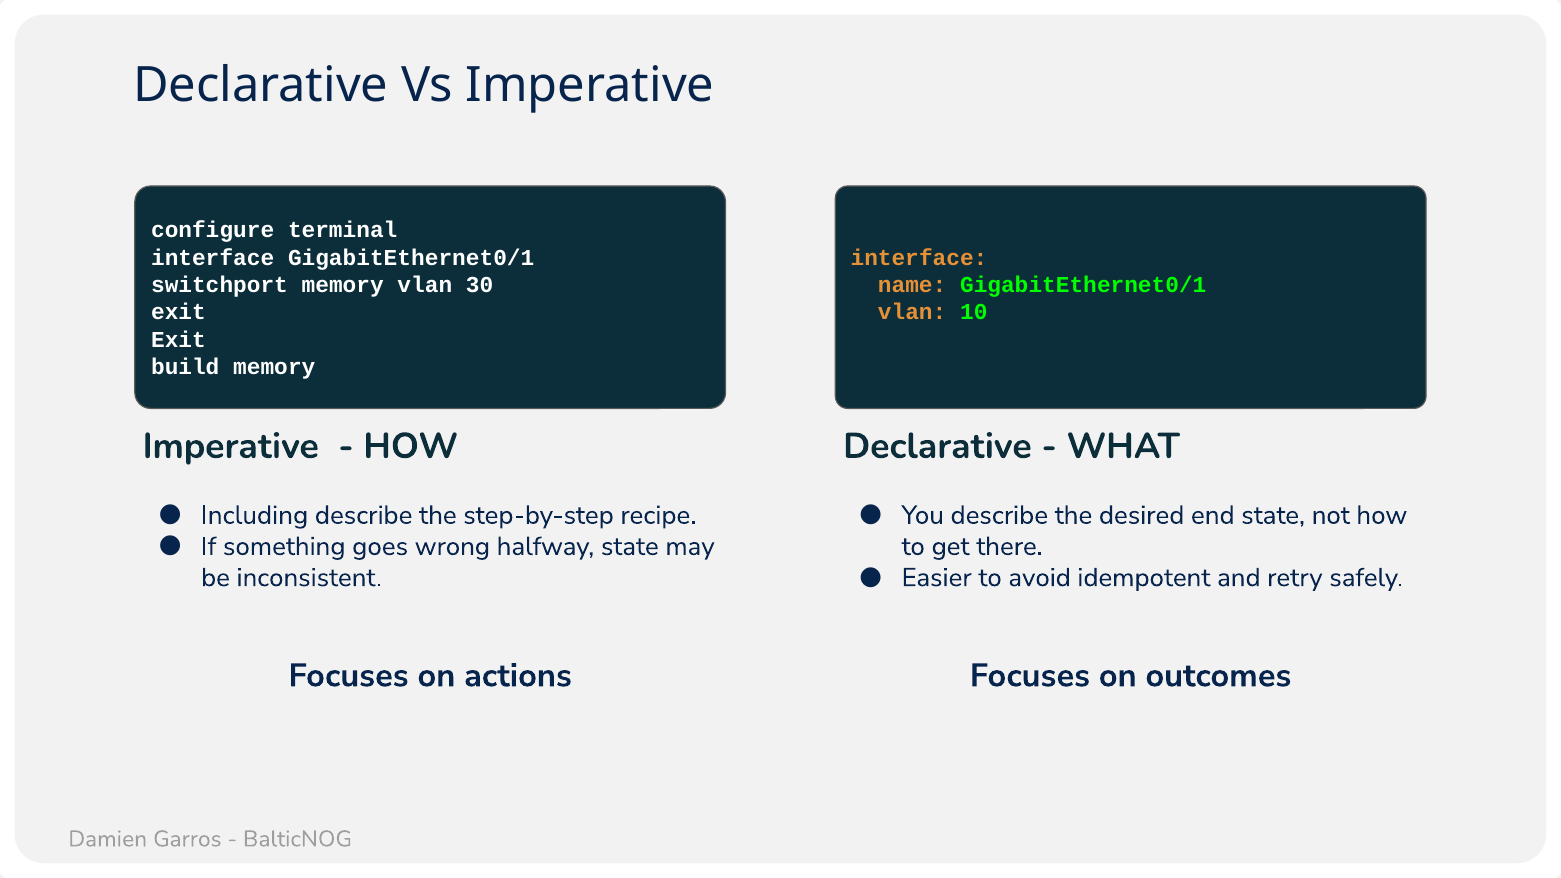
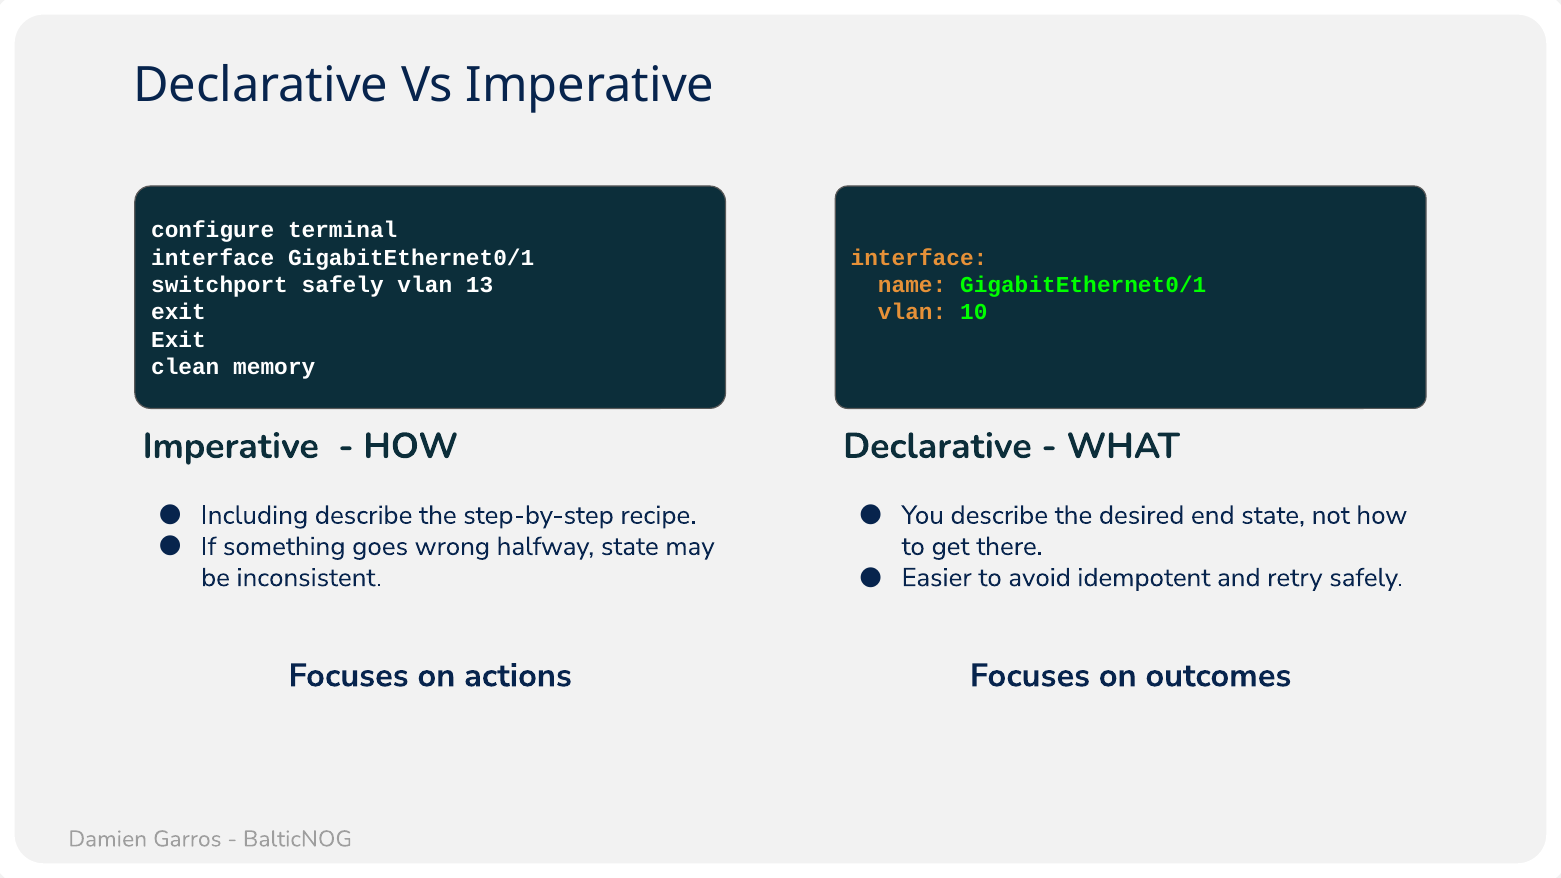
switchport memory: memory -> safely (343, 285)
30: 30 -> 13 (480, 285)
build: build -> clean (185, 367)
